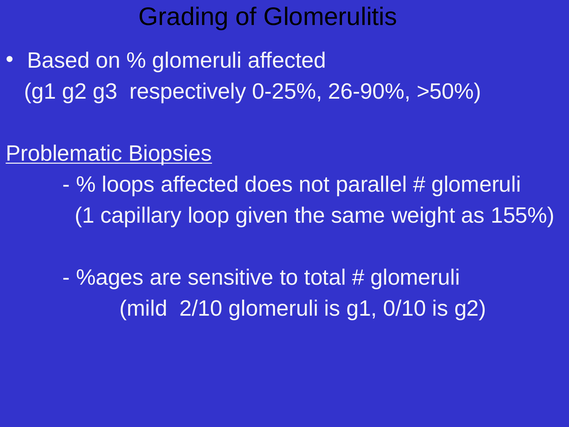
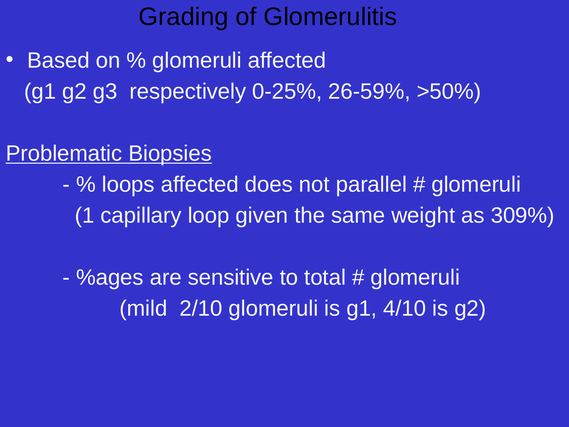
26-90%: 26-90% -> 26-59% (369, 91)
155%: 155% -> 309% (523, 215)
0/10: 0/10 -> 4/10 (405, 308)
